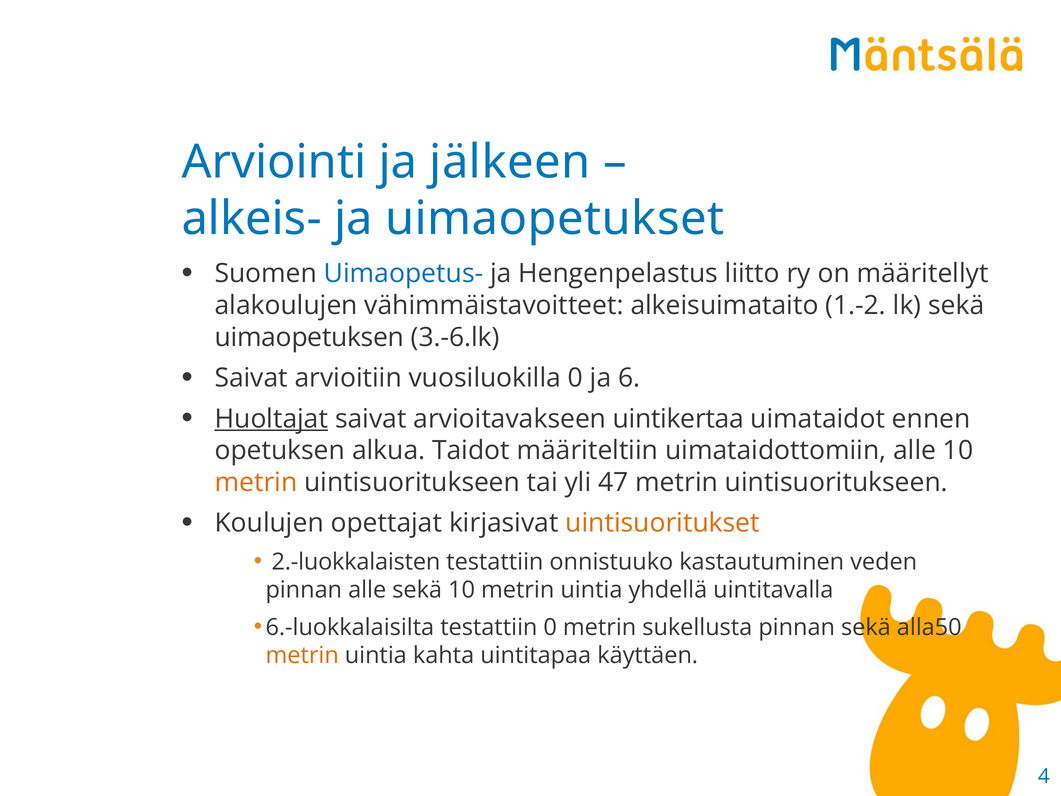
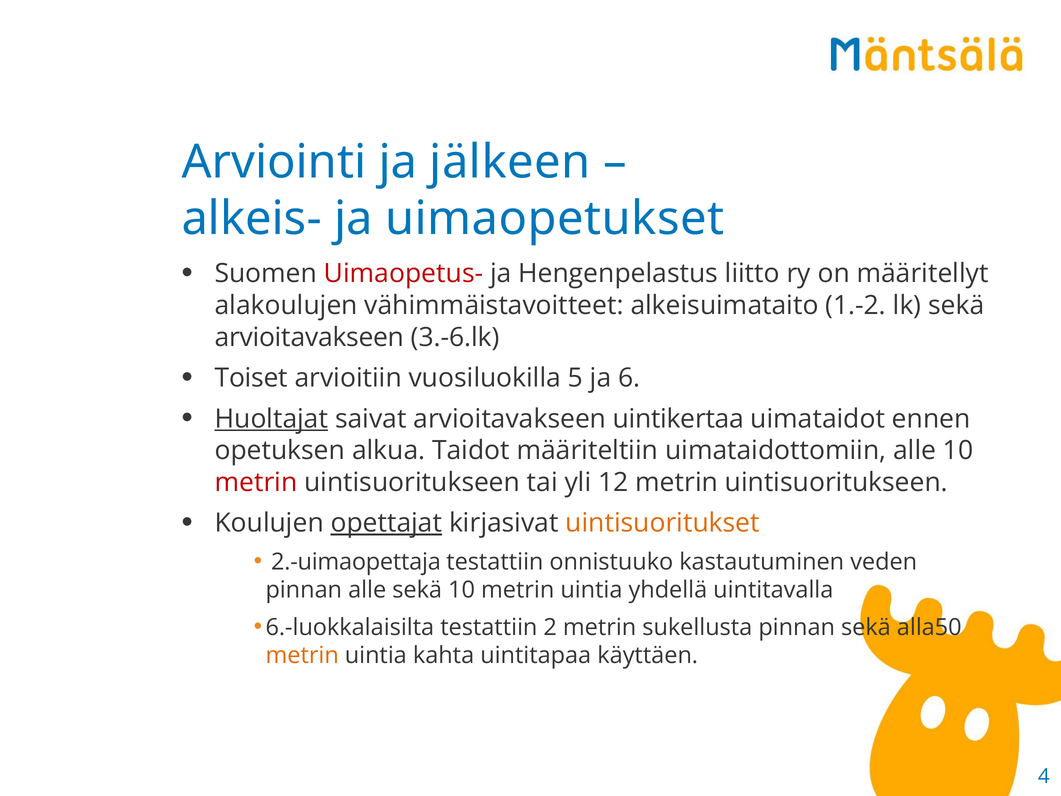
Uimaopetus- colour: blue -> red (404, 274)
uimaopetuksen: uimaopetuksen -> arvioitavakseen (309, 337)
Saivat: Saivat -> Toiset (251, 378)
vuosiluokilla 0: 0 -> 5 (575, 378)
metrin colour: orange -> red (256, 482)
47: 47 -> 12 (613, 482)
opettajat underline: none -> present (386, 523)
2.-luokkalaisten: 2.-luokkalaisten -> 2.-uimaopettaja (356, 562)
testattiin 0: 0 -> 2 (550, 627)
